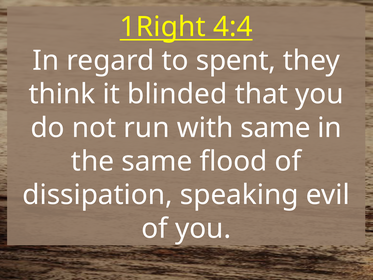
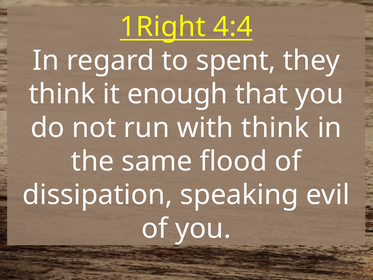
blinded: blinded -> enough (177, 94)
with same: same -> think (275, 128)
